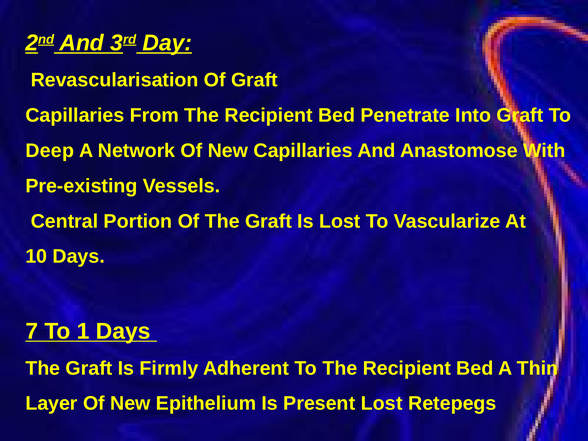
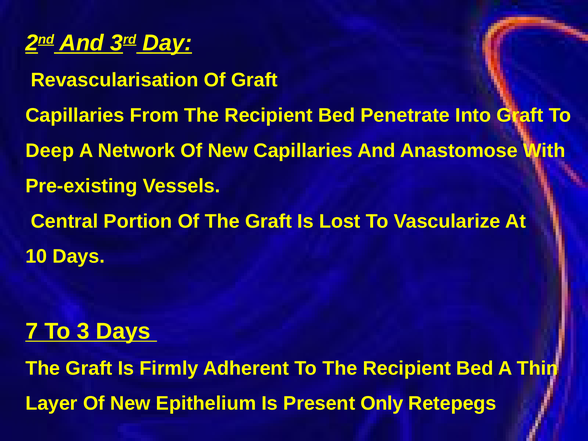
1: 1 -> 3 (83, 331)
Present Lost: Lost -> Only (382, 404)
